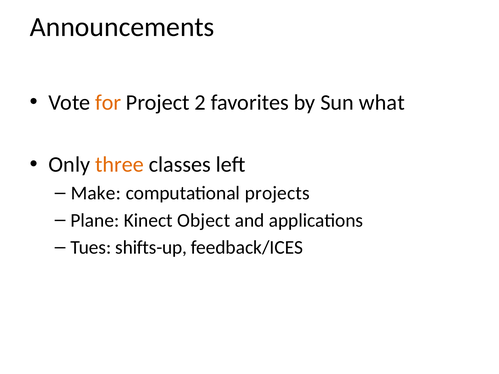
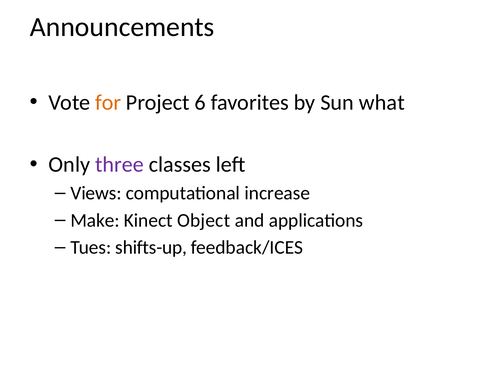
2: 2 -> 6 (200, 103)
three colour: orange -> purple (119, 165)
Make: Make -> Views (96, 193)
projects: projects -> increase (277, 193)
Plane: Plane -> Make (95, 220)
